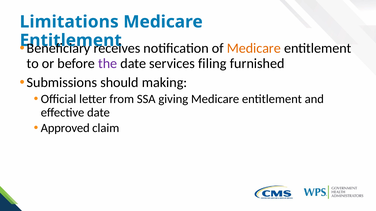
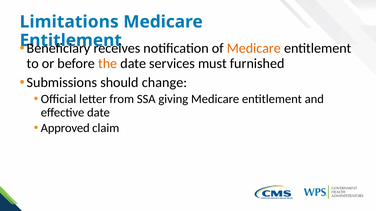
the colour: purple -> orange (108, 64)
filing: filing -> must (212, 64)
making: making -> change (164, 83)
